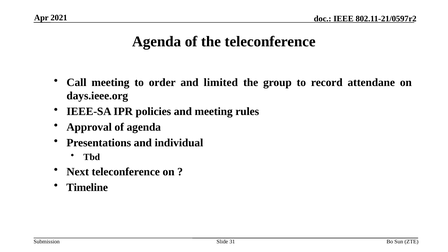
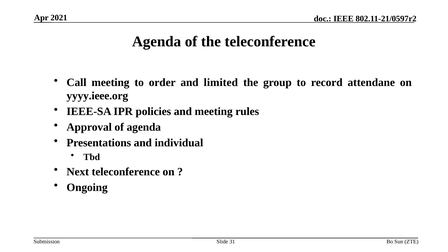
days.ieee.org: days.ieee.org -> yyyy.ieee.org (97, 96)
Timeline: Timeline -> Ongoing (87, 187)
